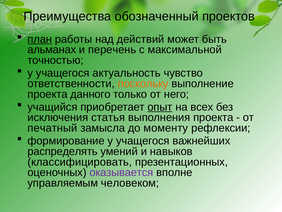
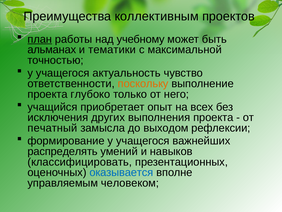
обозначенный: обозначенный -> коллективным (157, 16)
действий: действий -> учебному (141, 39)
перечень: перечень -> тематики (112, 50)
данного: данного -> глубоко (90, 94)
опыт underline: present -> none (160, 107)
статья: статья -> других (108, 117)
моменту: моменту -> выходом (166, 128)
оказывается colour: purple -> blue (121, 172)
